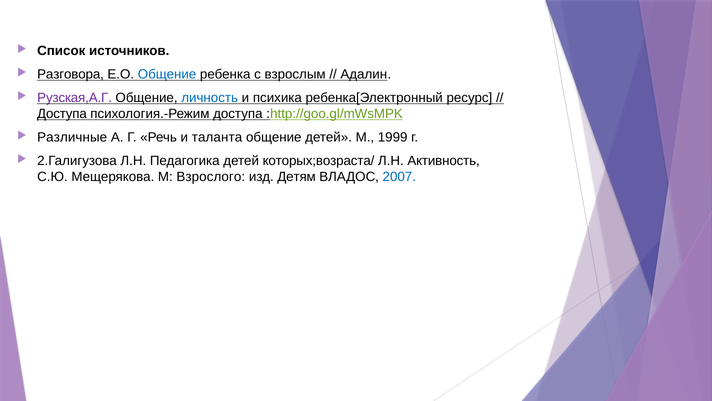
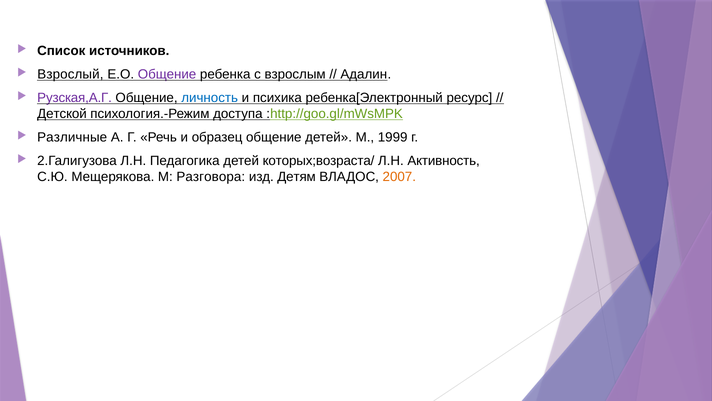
Разговора: Разговора -> Взрослый (70, 74)
Общение colour: blue -> purple (167, 74)
Доступа: Доступа -> Детской (62, 114)
таланта: таланта -> образец (217, 137)
Взрослого: Взрослого -> Разговора (211, 177)
2007 colour: blue -> orange (399, 177)
